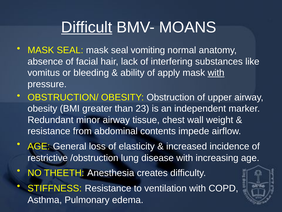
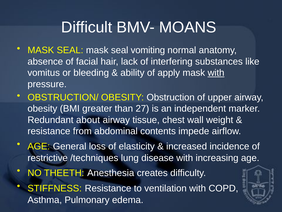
Difficult underline: present -> none (87, 27)
23: 23 -> 27 (142, 108)
minor: minor -> about (88, 120)
/obstruction: /obstruction -> /techniques (94, 158)
